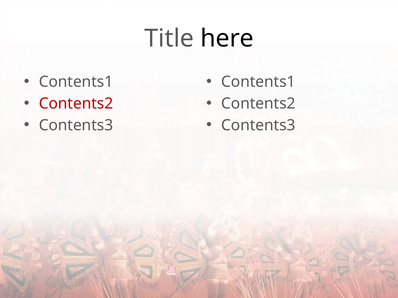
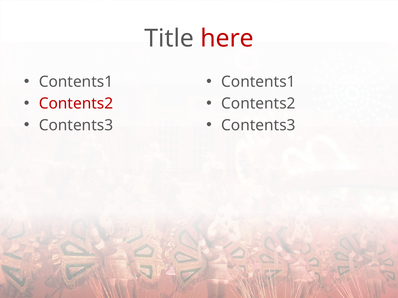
here colour: black -> red (227, 39)
